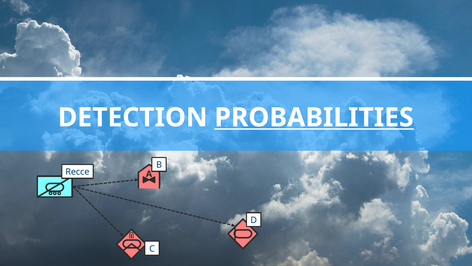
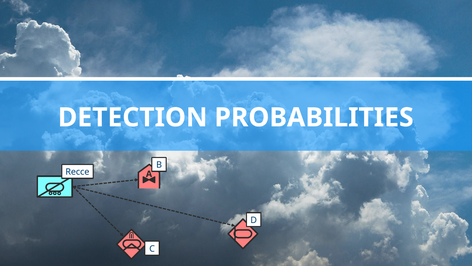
PROBABILITIES underline: present -> none (314, 117)
